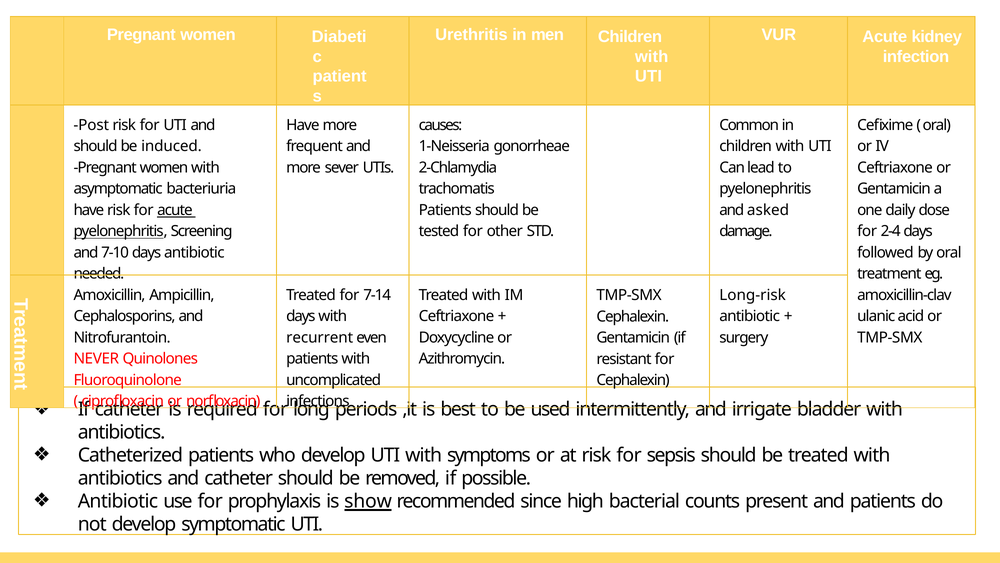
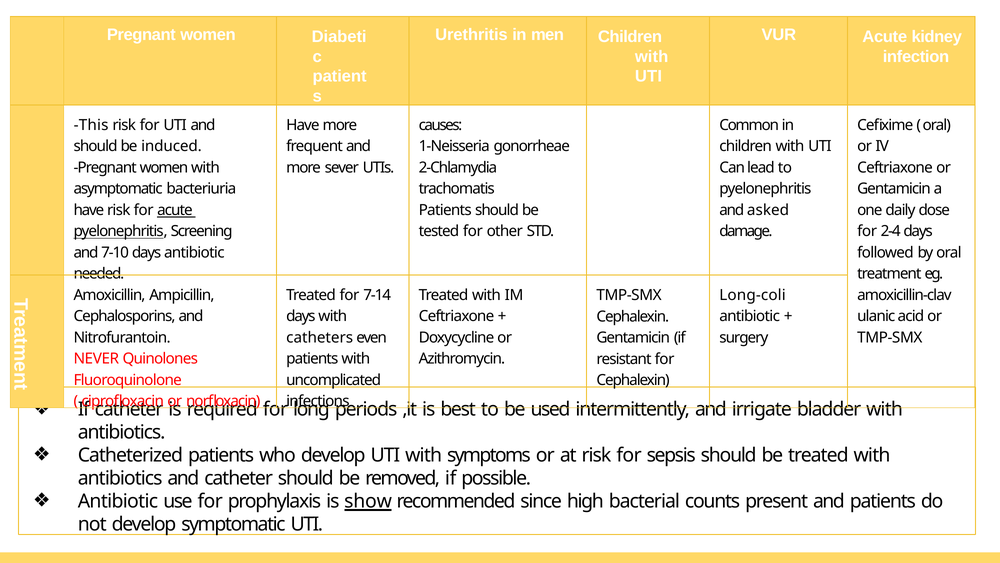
Post: Post -> This (91, 125)
Long-risk: Long-risk -> Long-coli (753, 295)
recurrent: recurrent -> catheters (320, 337)
